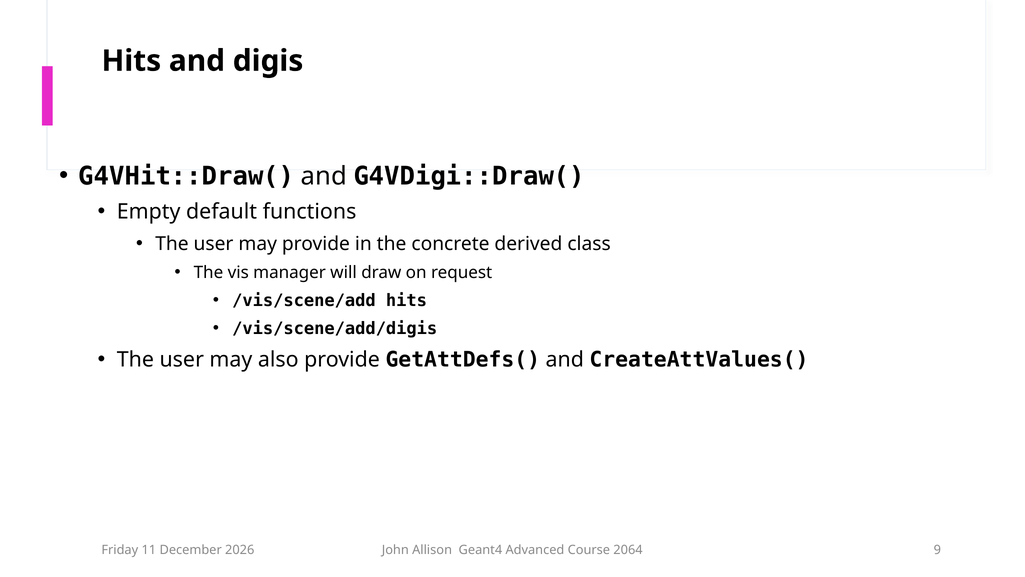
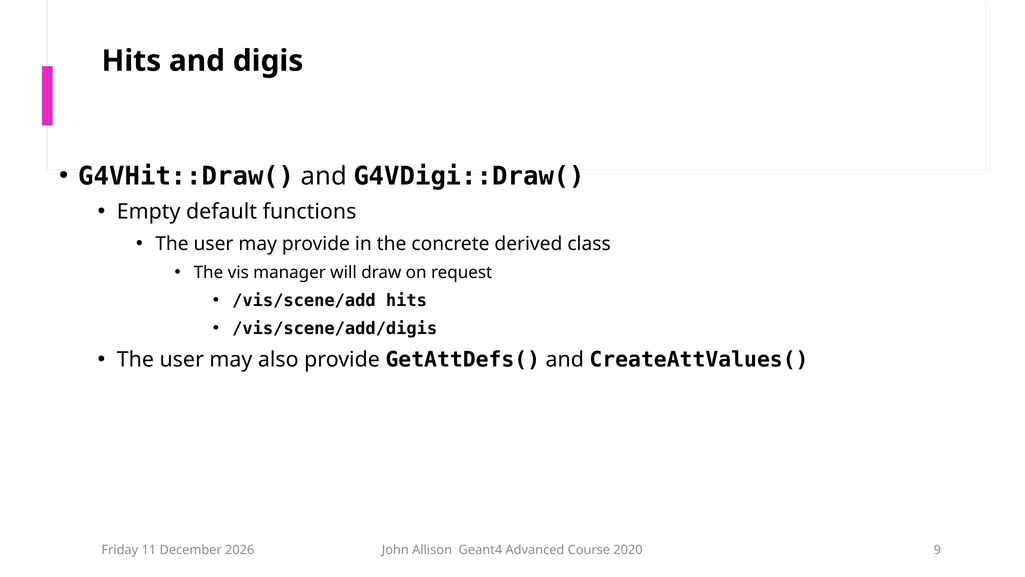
2064: 2064 -> 2020 (628, 550)
